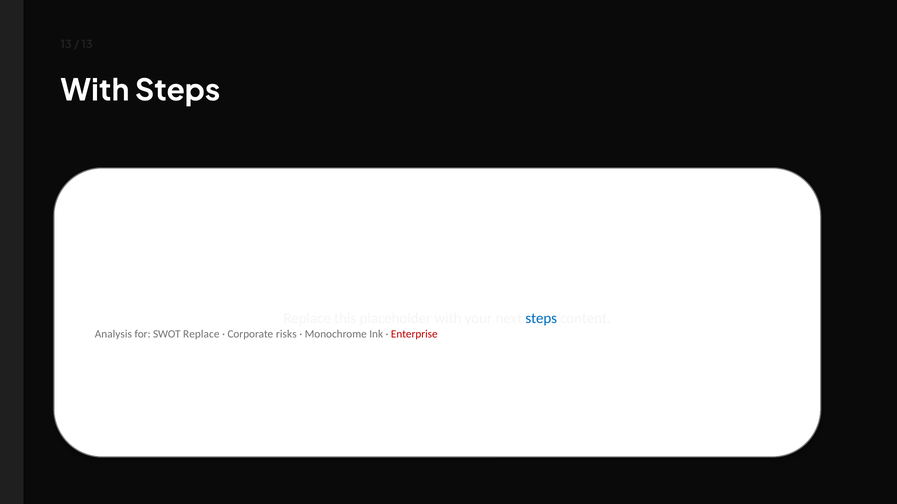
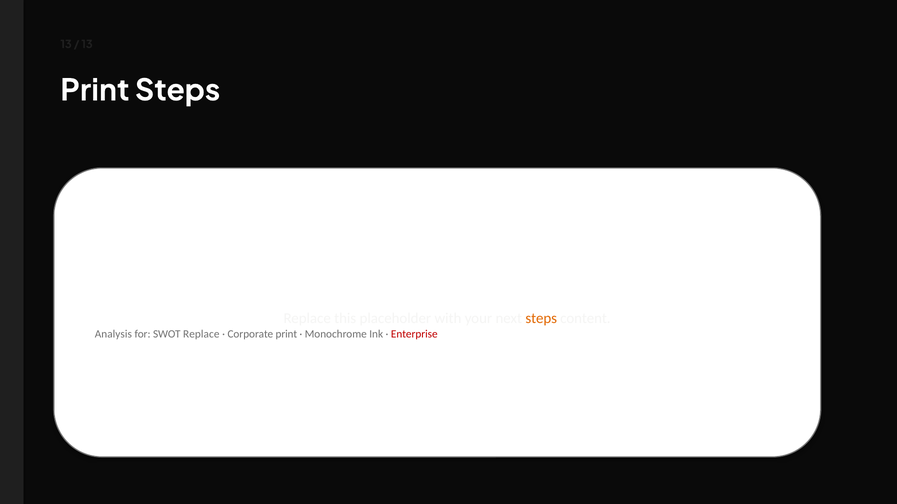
With: With -> Print (95, 91)
steps colour: blue -> orange (541, 319)
Corporate risks: risks -> print (286, 334)
